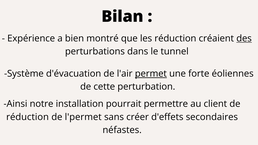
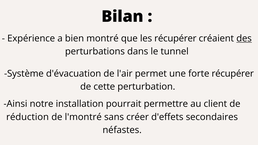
les réduction: réduction -> récupérer (175, 38)
permet underline: present -> none (151, 74)
forte éoliennes: éoliennes -> récupérer (233, 74)
l'permet: l'permet -> l'montré (83, 117)
